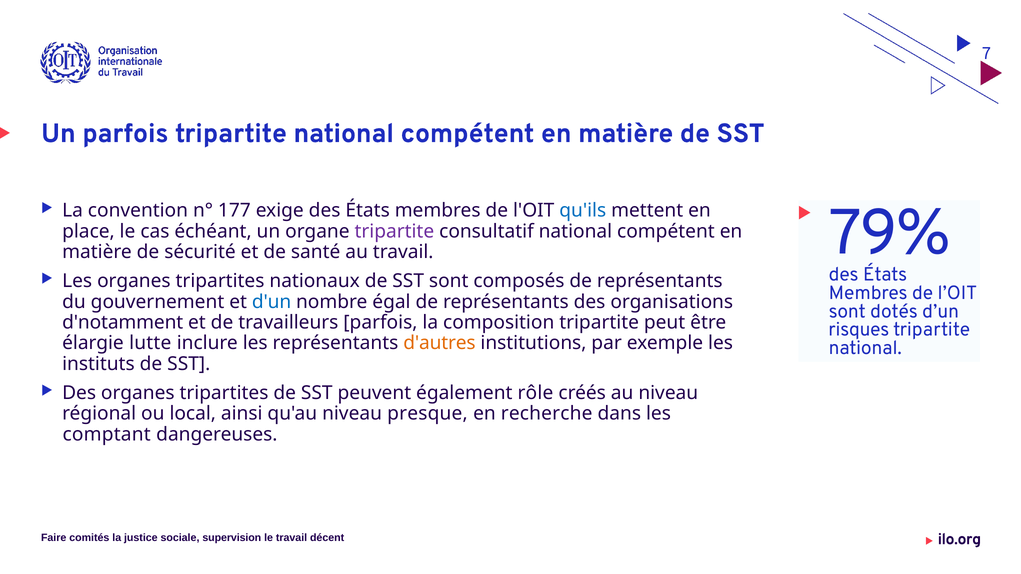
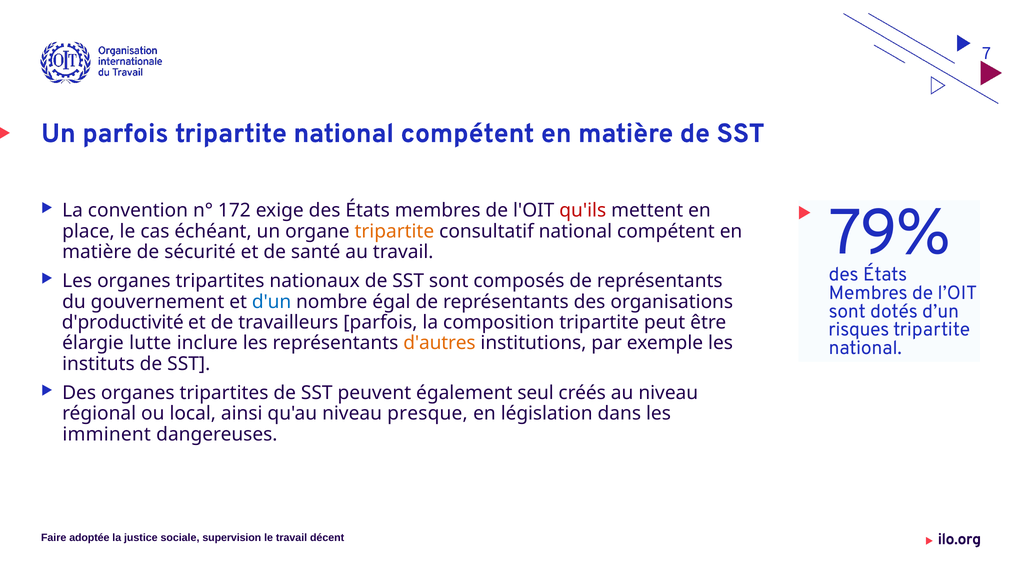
177: 177 -> 172 (234, 211)
qu'ils colour: blue -> red (583, 211)
tripartite colour: purple -> orange (394, 231)
d'notamment: d'notamment -> d'productivité (123, 323)
rôle: rôle -> seul (536, 393)
recherche: recherche -> législation (547, 414)
comptant: comptant -> imminent (107, 435)
comités: comités -> adoptée (89, 538)
